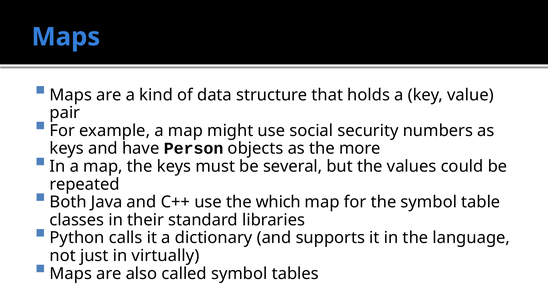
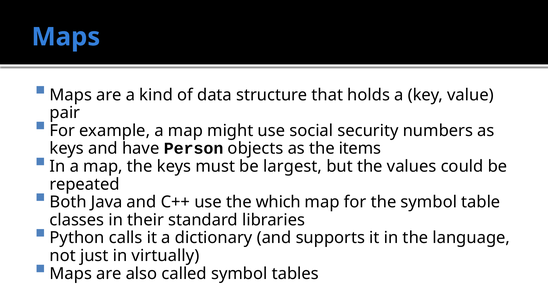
more: more -> items (360, 149)
several: several -> largest (293, 167)
